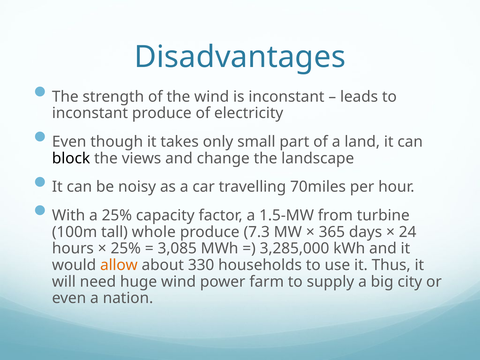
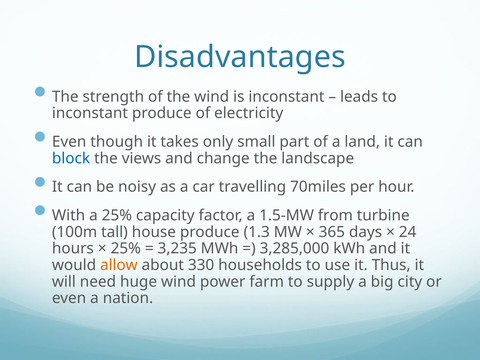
block colour: black -> blue (71, 158)
whole: whole -> house (154, 232)
7.3: 7.3 -> 1.3 (257, 232)
3,085: 3,085 -> 3,235 (177, 249)
